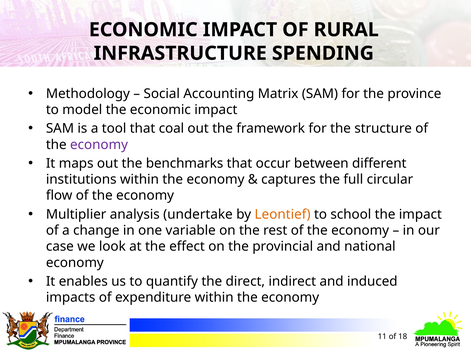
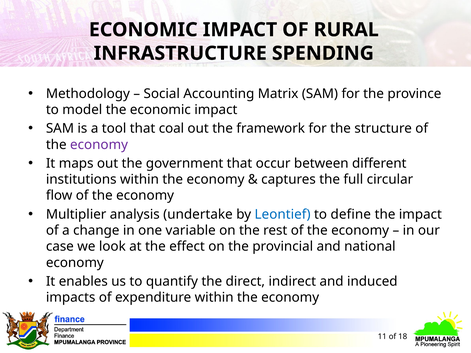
benchmarks: benchmarks -> government (185, 164)
Leontief colour: orange -> blue (283, 214)
school: school -> define (351, 214)
